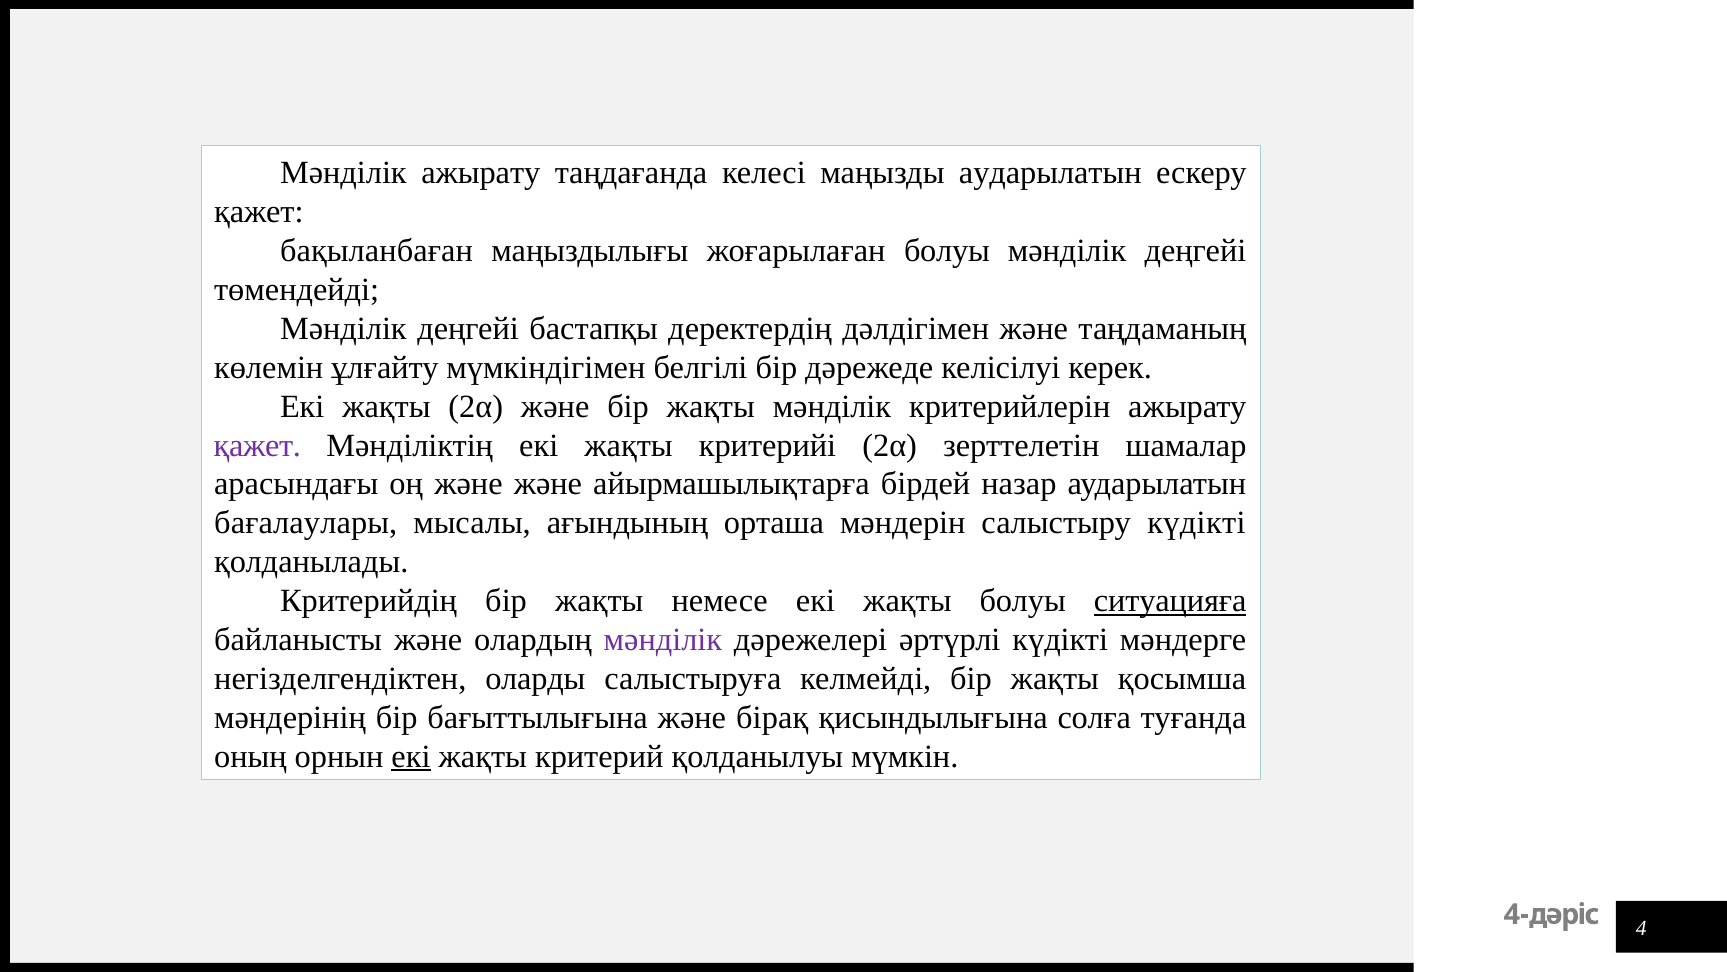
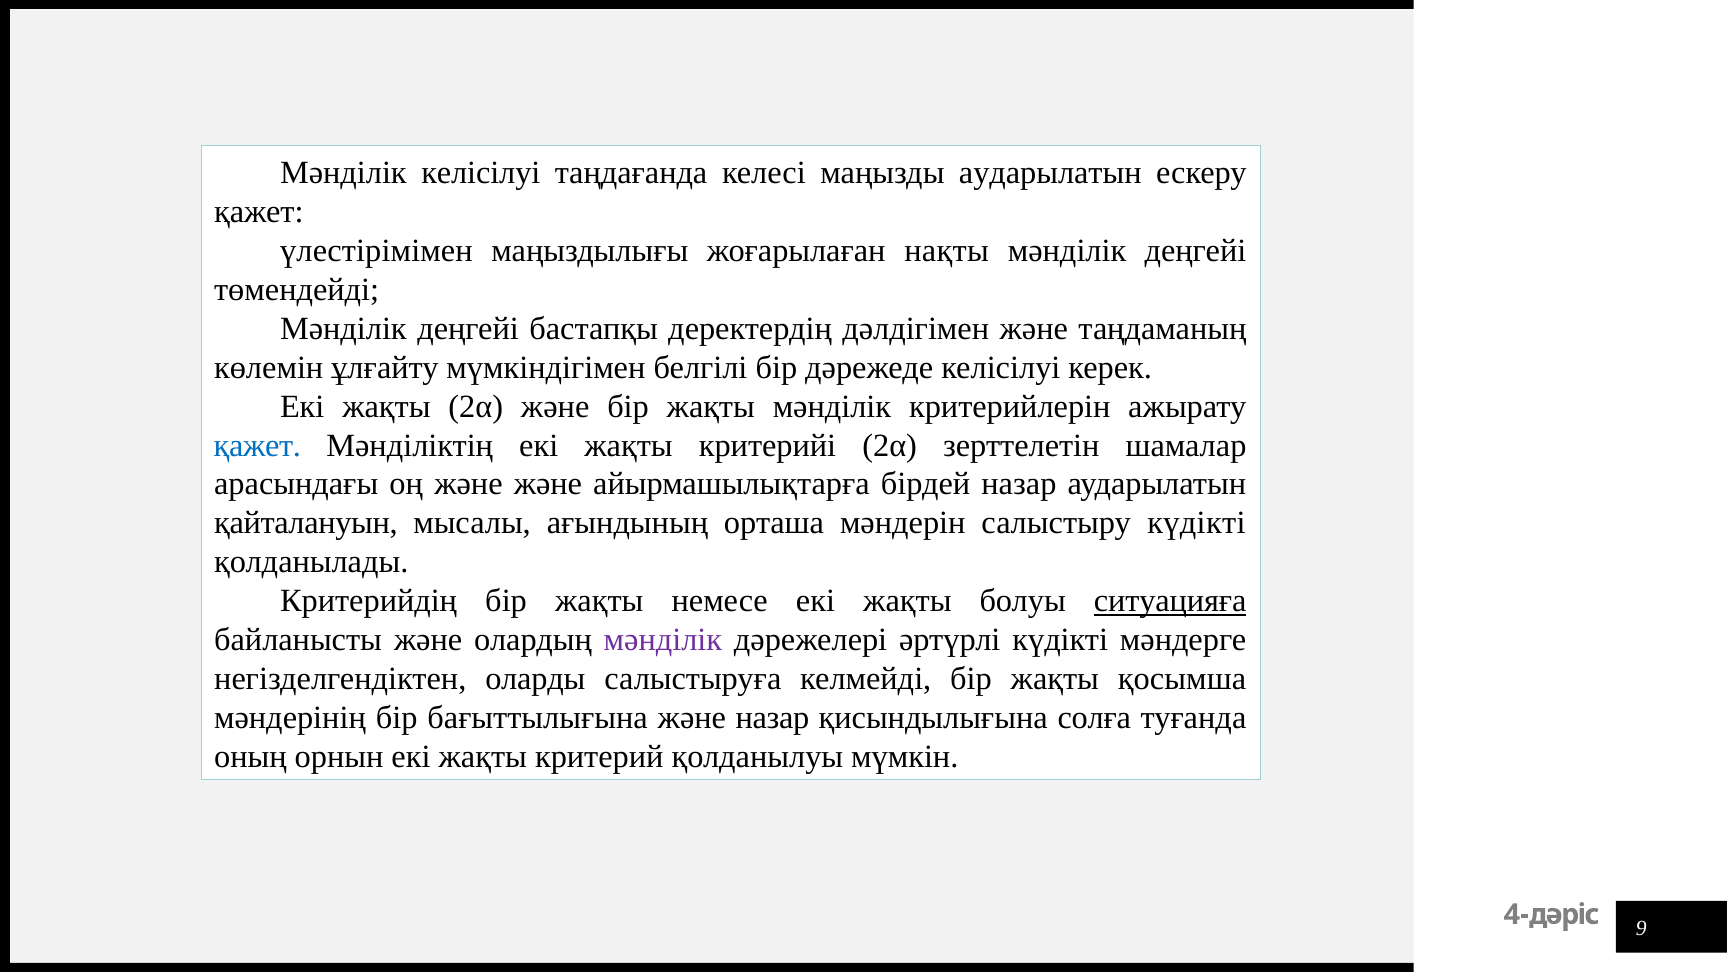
Мәнділік ажырату: ажырату -> келісілуі (481, 173)
бақыланбаған: бақыланбаған -> үлестірімімен (376, 251)
жоғарылаған болуы: болуы -> нақты (947, 251)
қажет colour: purple -> blue (257, 445)
бағалаулары: бағалаулары -> қайталануын (306, 523)
және бірақ: бірақ -> назар (772, 717)
екі underline: present -> none (411, 756)
4: 4 -> 9 (1641, 928)
